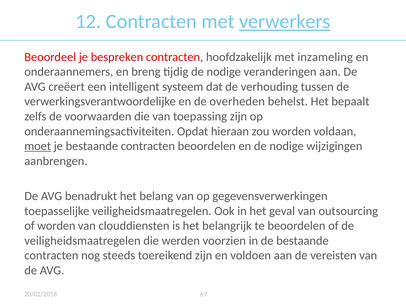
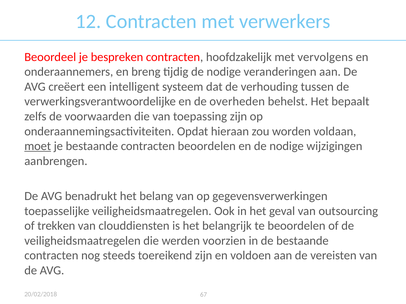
verwerkers underline: present -> none (285, 22)
inzameling: inzameling -> vervolgens (325, 57)
of worden: worden -> trekken (56, 226)
